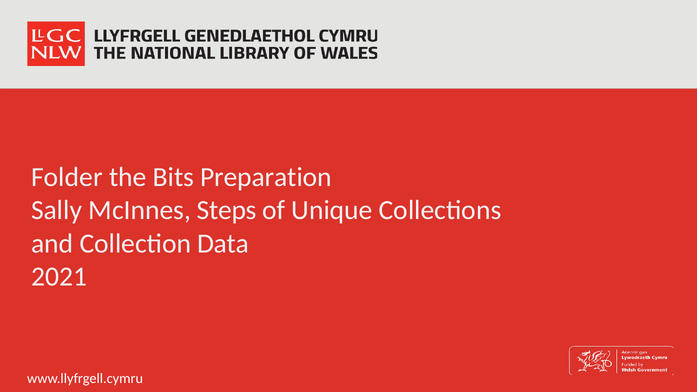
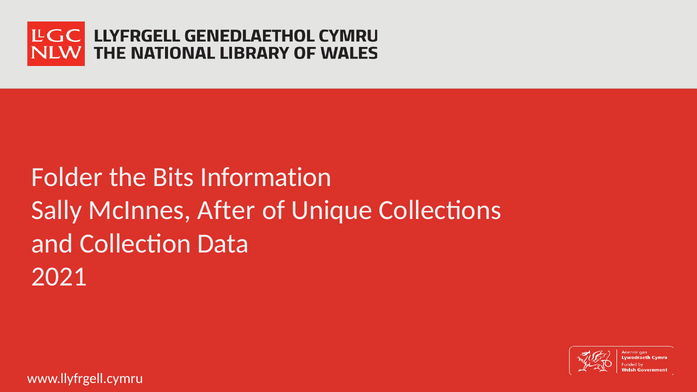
Preparation: Preparation -> Information (266, 177)
Steps: Steps -> After (226, 210)
